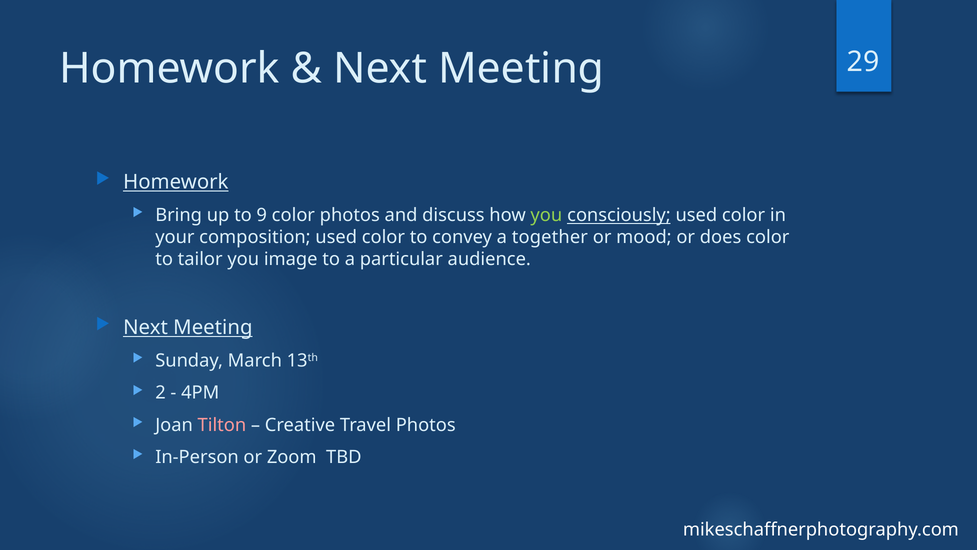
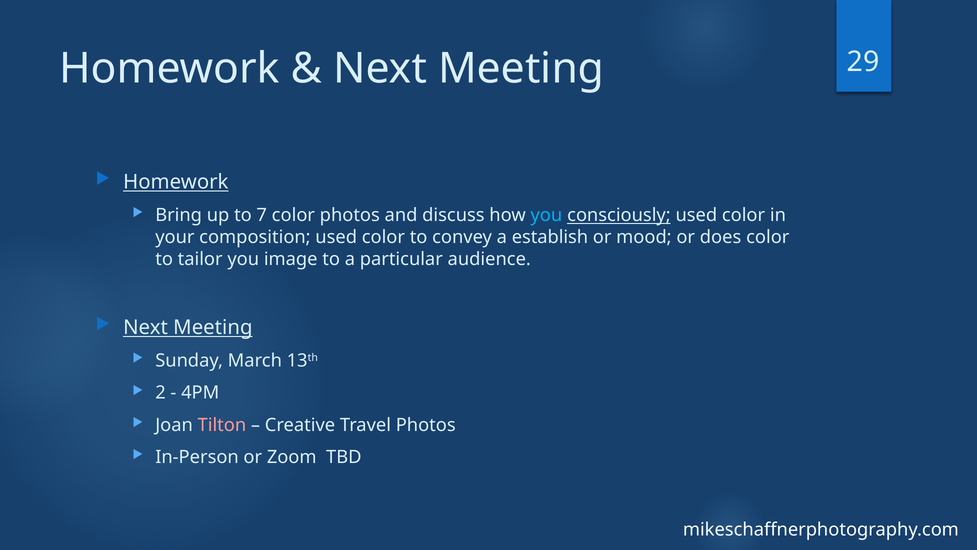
9: 9 -> 7 (262, 215)
you colour: light green -> light blue (546, 215)
together: together -> establish (550, 237)
